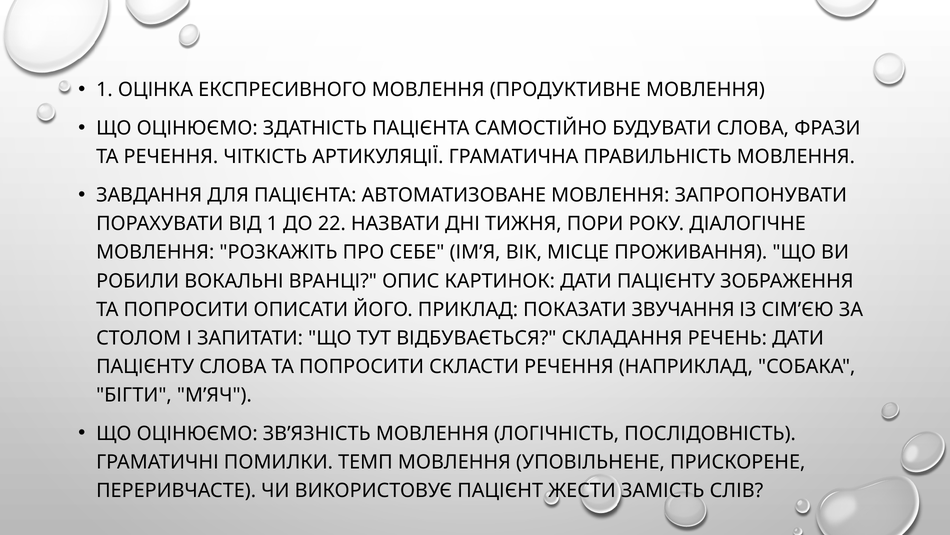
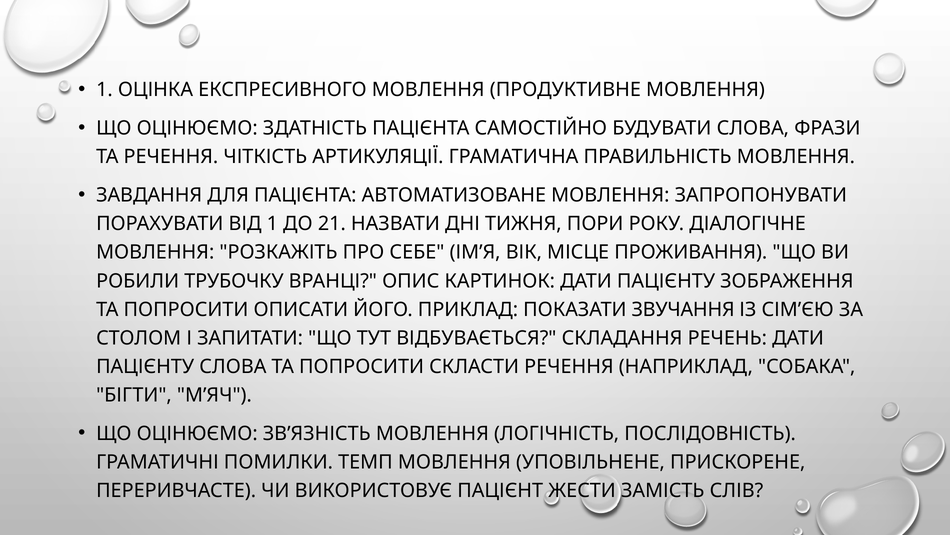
22: 22 -> 21 (332, 224)
ВОКАЛЬНІ: ВОКАЛЬНІ -> ТРУБОЧКУ (234, 281)
